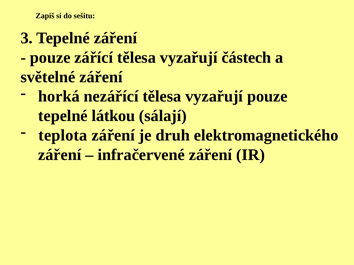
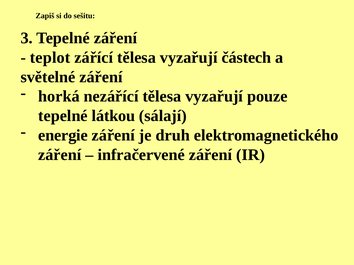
pouze: pouze -> teplot (50, 58)
teplota: teplota -> energie (63, 136)
